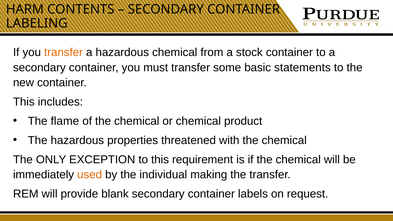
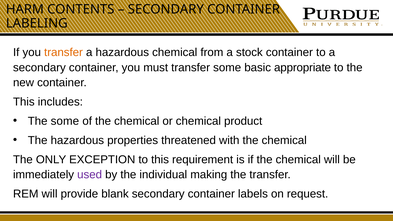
statements: statements -> appropriate (303, 68)
The flame: flame -> some (65, 121)
used colour: orange -> purple (90, 175)
